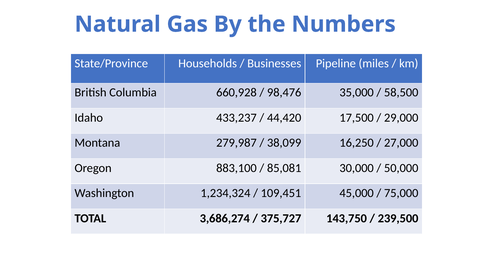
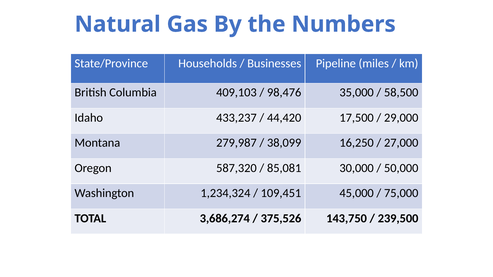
660,928: 660,928 -> 409,103 (236, 93)
883,100: 883,100 -> 587,320 (236, 168)
375,727: 375,727 -> 375,526 (281, 219)
